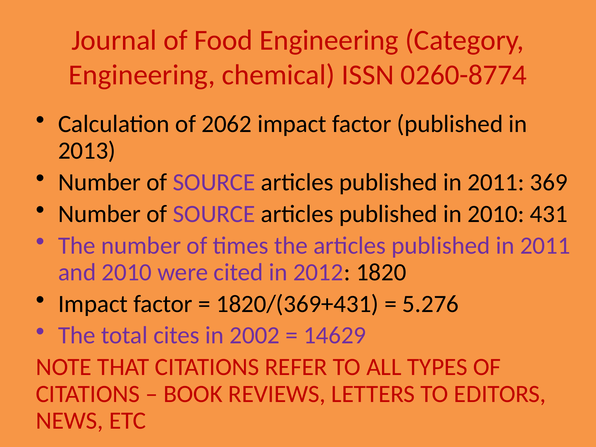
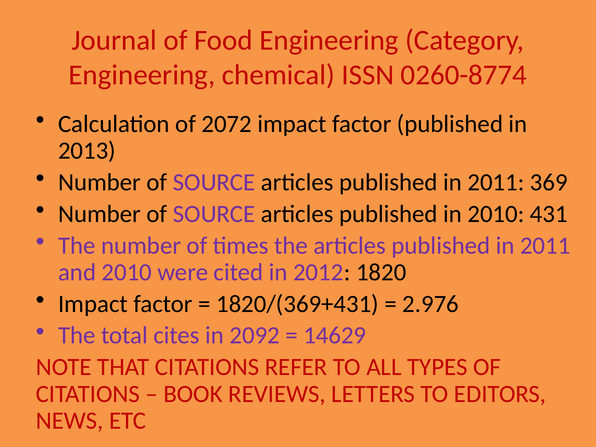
2062: 2062 -> 2072 (227, 124)
5.276: 5.276 -> 2.976 (431, 304)
2002: 2002 -> 2092 (255, 335)
